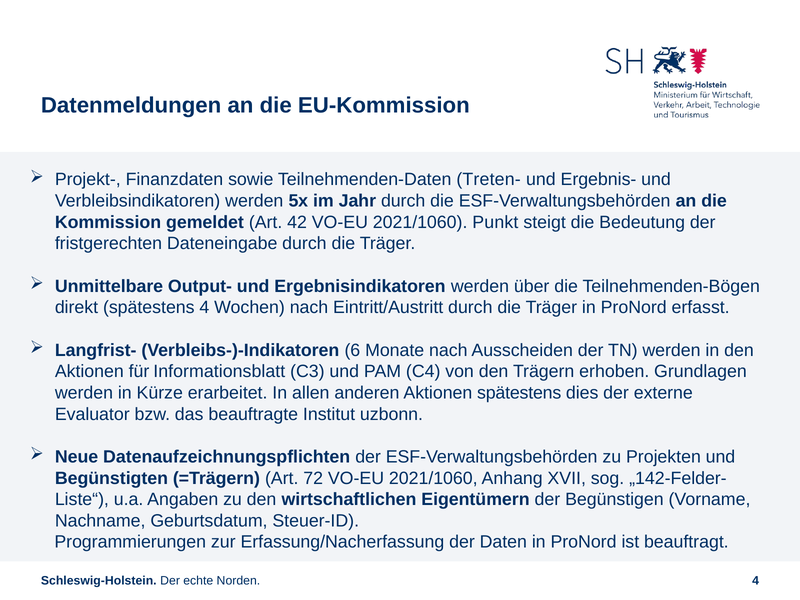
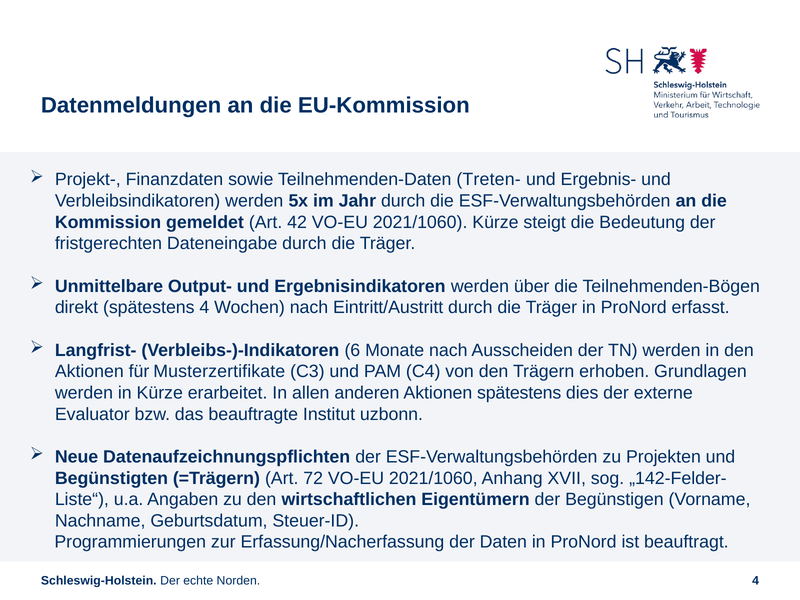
2021/1060 Punkt: Punkt -> Kürze (495, 222)
Informationsblatt: Informationsblatt -> Musterzertifikate (219, 372)
